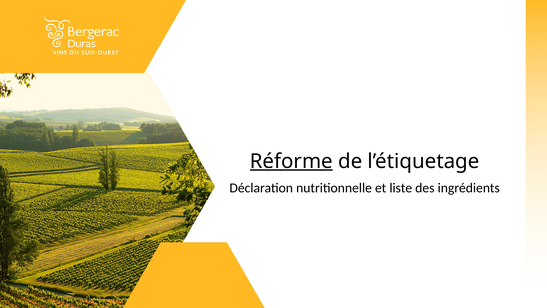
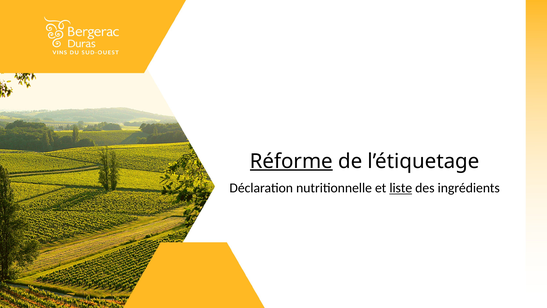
liste underline: none -> present (401, 188)
